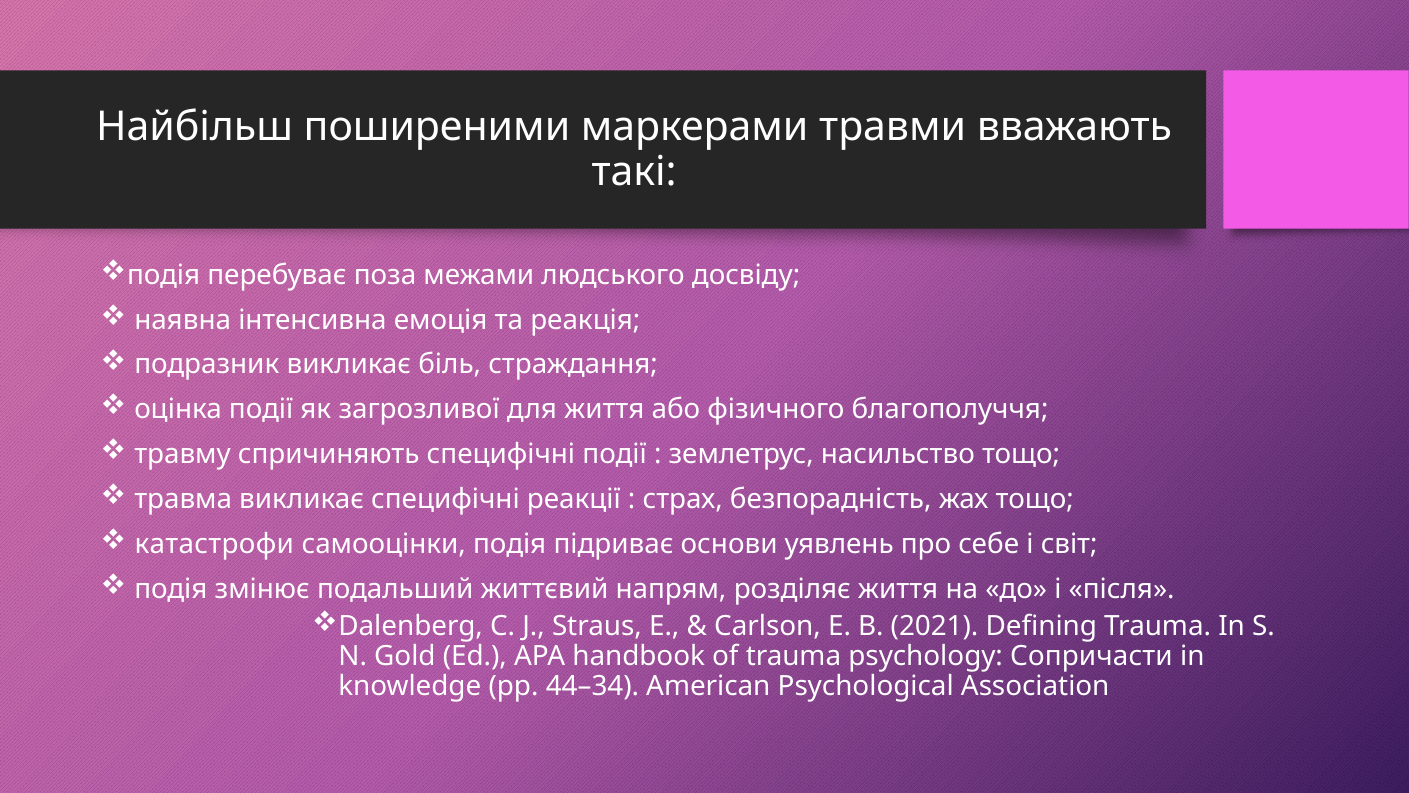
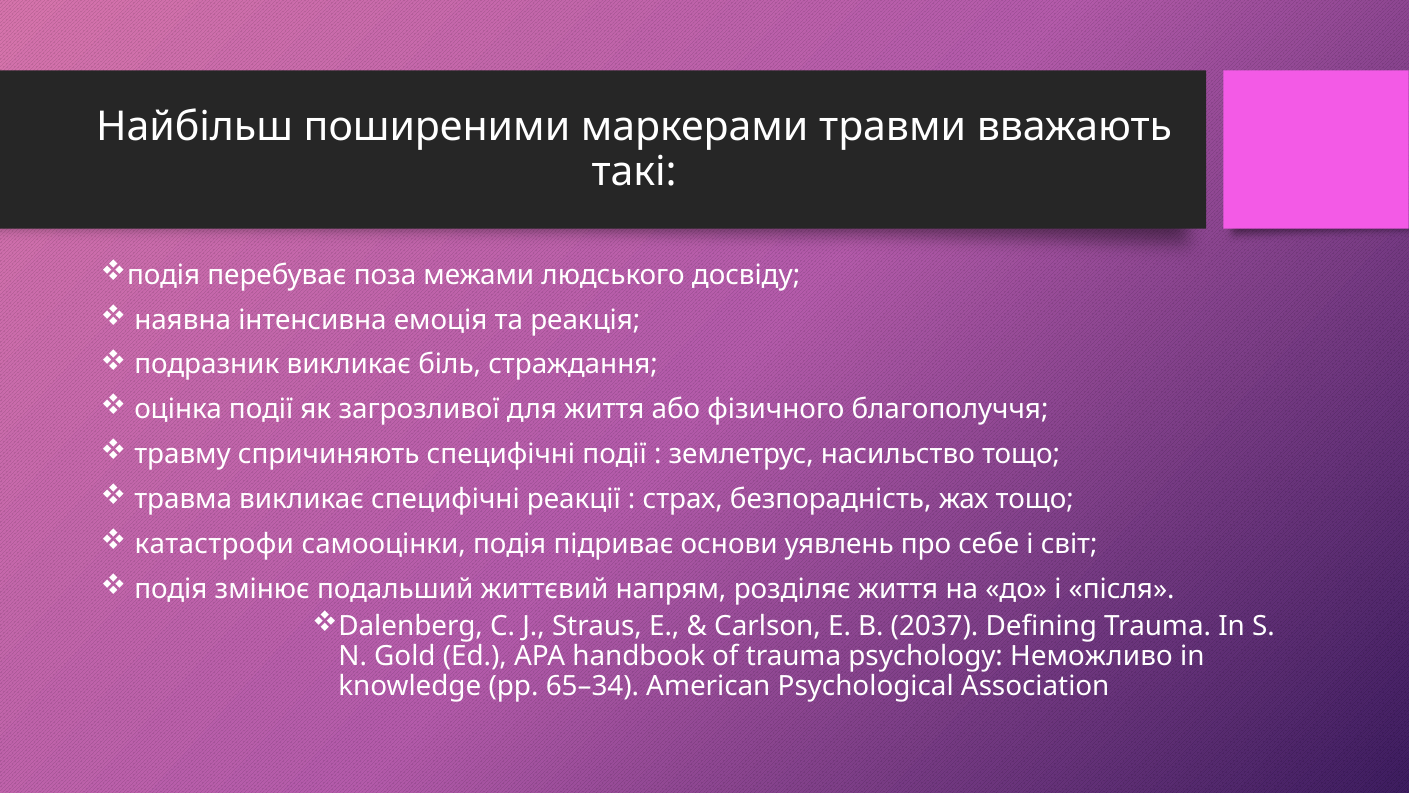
2021: 2021 -> 2037 (935, 626)
Сопричасти: Сопричасти -> Неможливо (1091, 656)
44–34: 44–34 -> 65–34 (592, 686)
